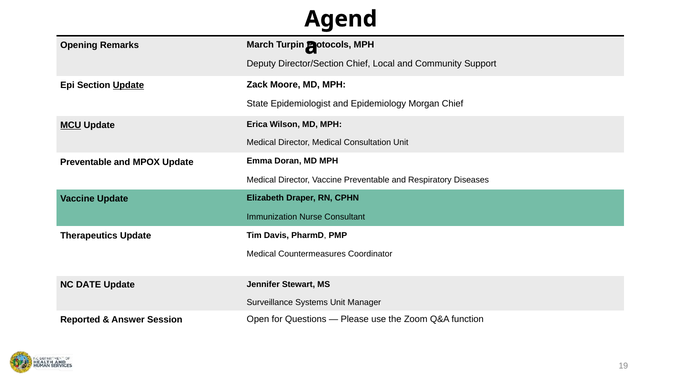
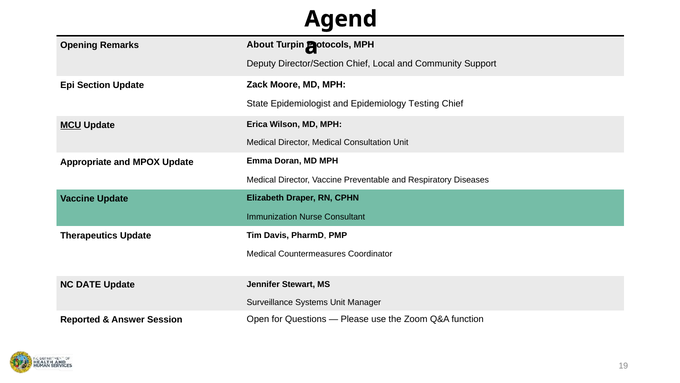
March: March -> About (260, 45)
Update underline: present -> none (128, 85)
Morgan: Morgan -> Testing (424, 103)
Preventable: Preventable -> Appropriate (86, 162)
